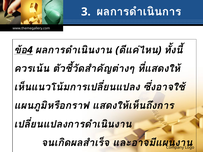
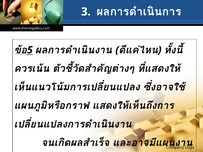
4: 4 -> 5 (30, 50)
